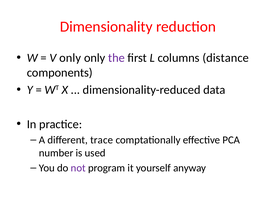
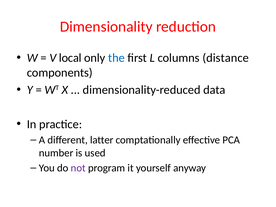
V only: only -> local (70, 58)
the colour: purple -> blue (116, 58)
trace: trace -> latter (102, 140)
